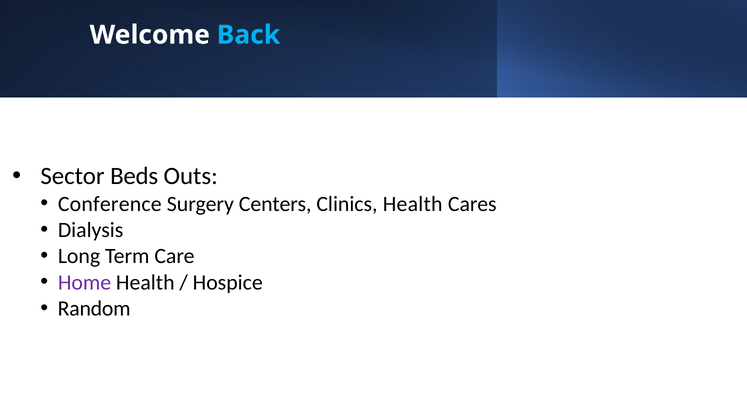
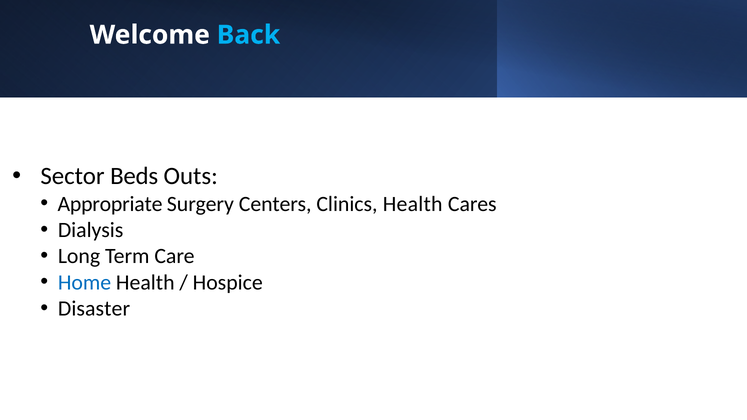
Conference: Conference -> Appropriate (110, 204)
Home colour: purple -> blue (85, 283)
Random: Random -> Disaster (94, 309)
